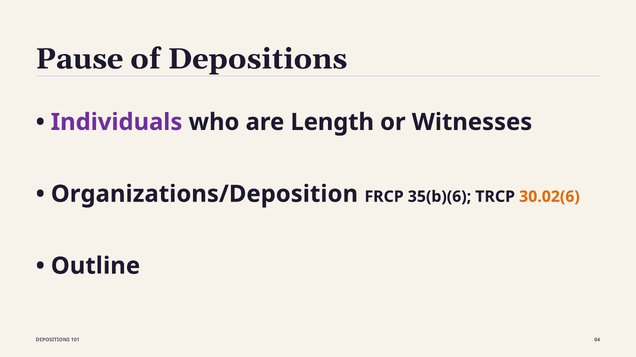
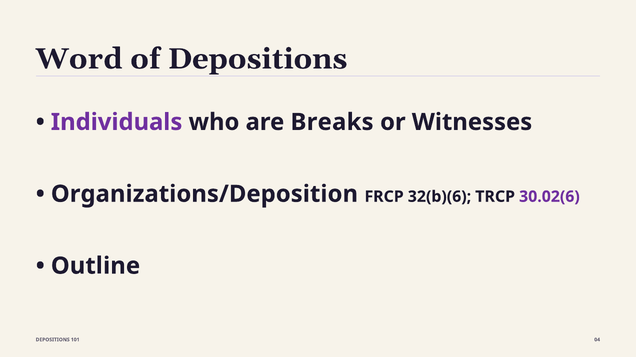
Pause: Pause -> Word (79, 59)
Length: Length -> Breaks (332, 122)
35(b)(6: 35(b)(6 -> 32(b)(6 (439, 197)
30.02(6 colour: orange -> purple (549, 197)
